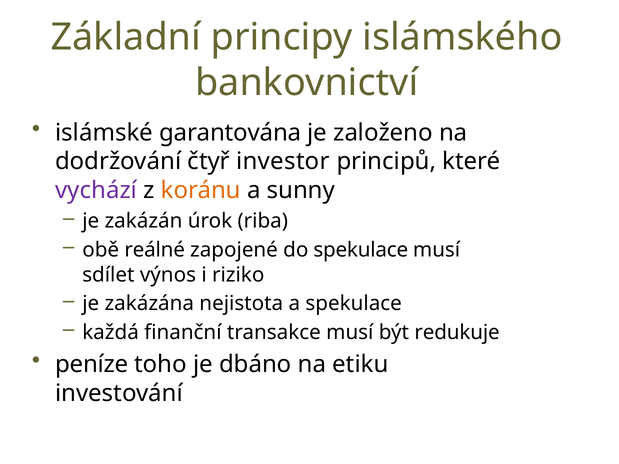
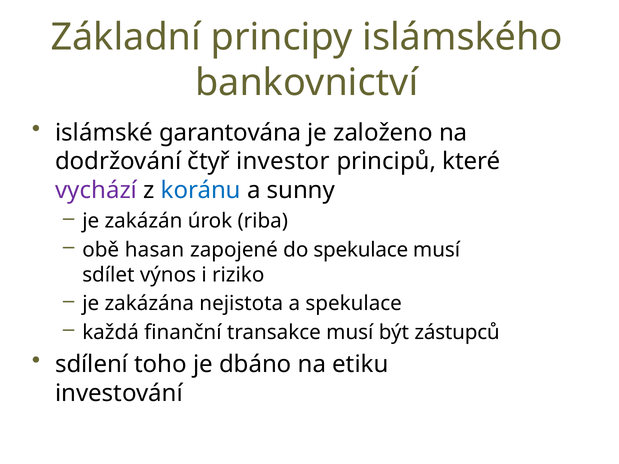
koránu colour: orange -> blue (201, 191)
reálné: reálné -> hasan (154, 250)
redukuje: redukuje -> zástupců (457, 333)
peníze: peníze -> sdílení (92, 365)
